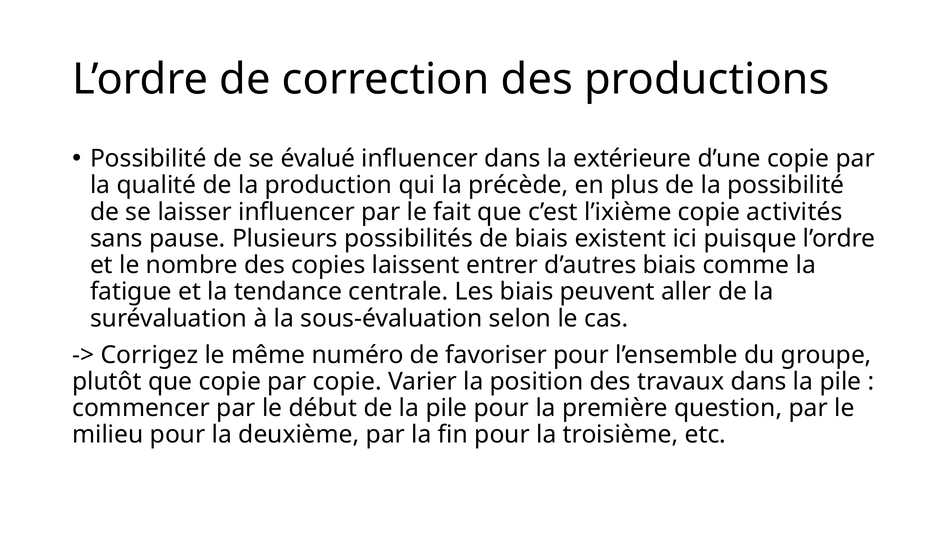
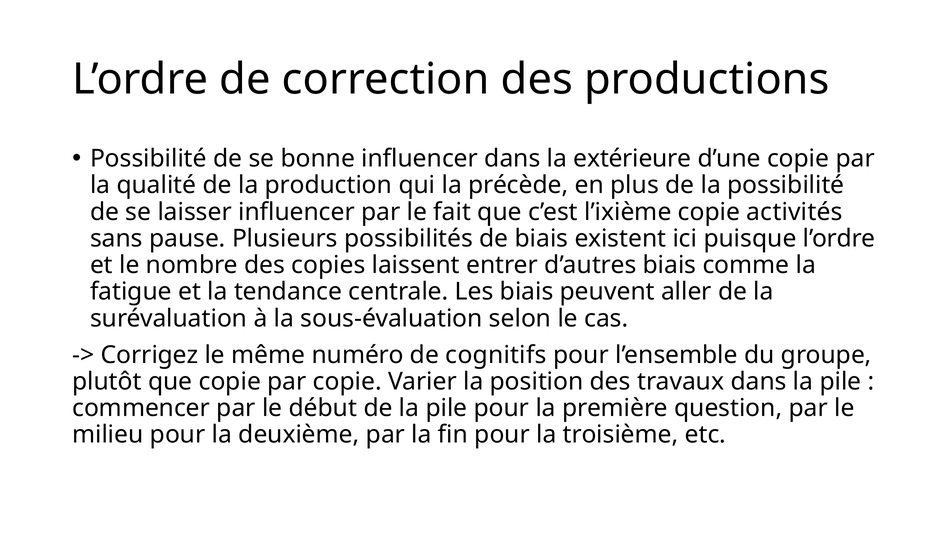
évalué: évalué -> bonne (318, 159)
favoriser: favoriser -> cognitifs (496, 355)
